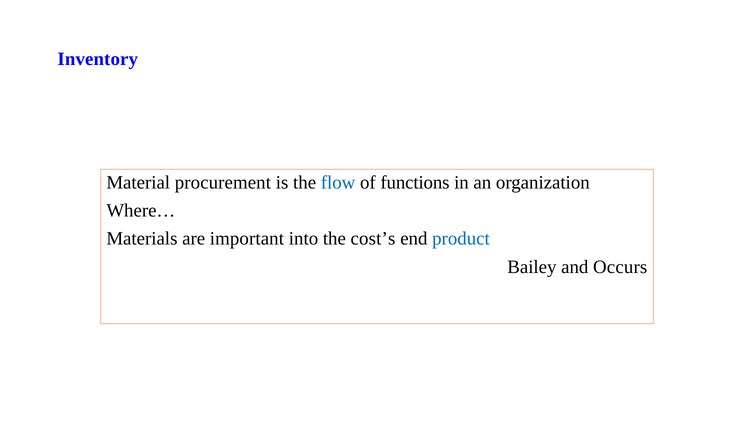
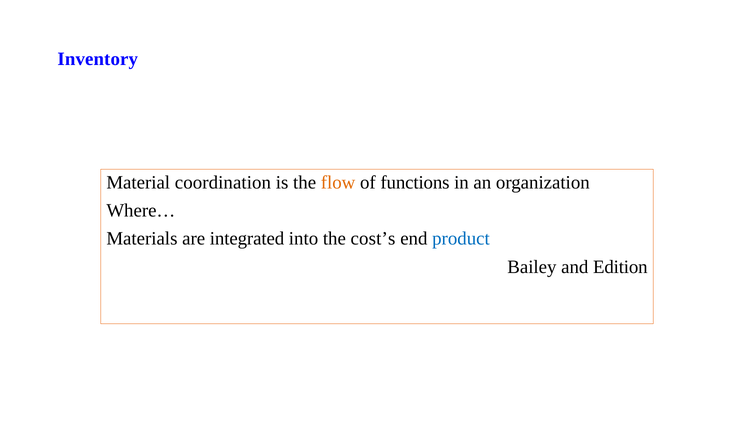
procurement: procurement -> coordination (223, 182)
flow colour: blue -> orange (338, 182)
important: important -> integrated (247, 239)
Occurs: Occurs -> Edition (620, 267)
